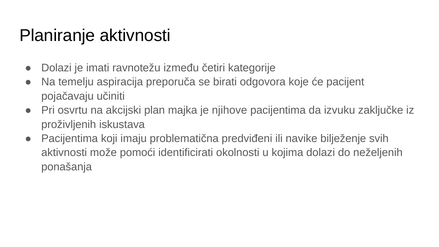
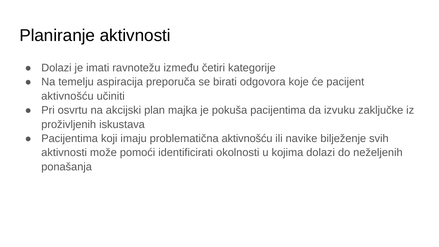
pojačavaju: pojačavaju -> aktivnošću (67, 96)
njihove: njihove -> pokuša (230, 110)
problematična predviđeni: predviđeni -> aktivnošću (247, 138)
